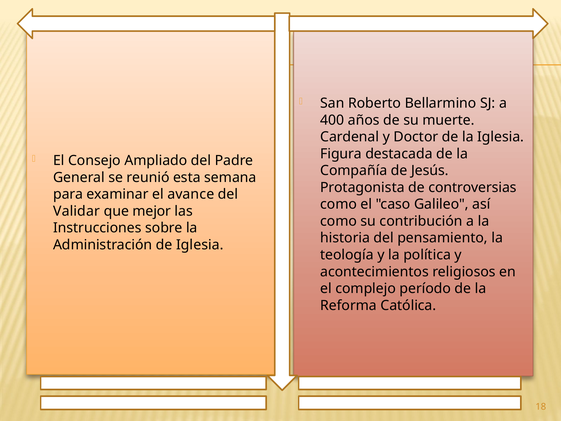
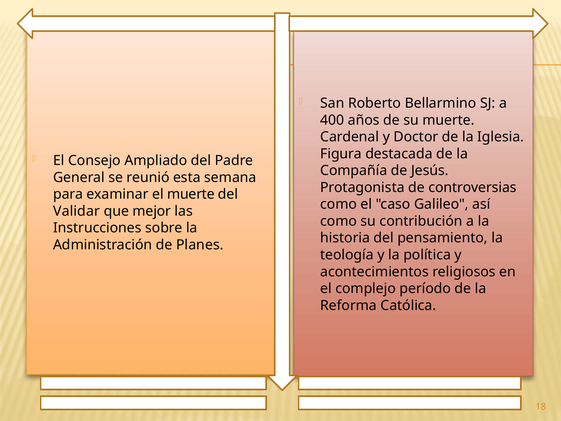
el avance: avance -> muerte (191, 194)
de Iglesia: Iglesia -> Planes (200, 245)
